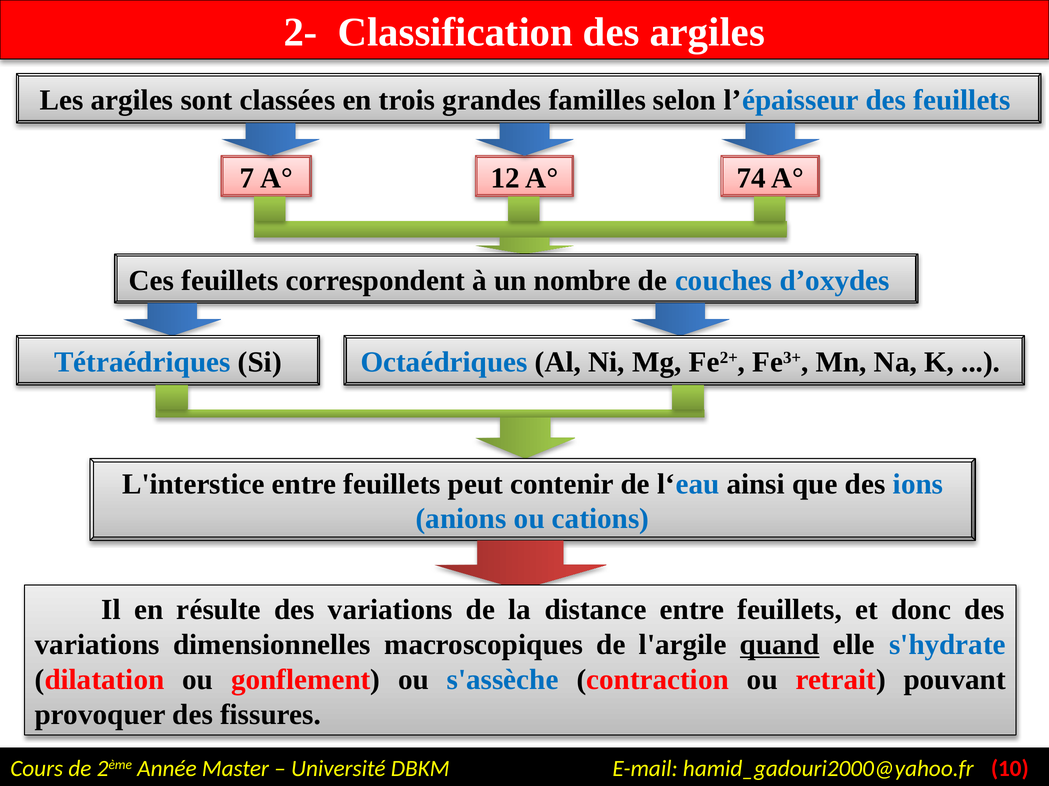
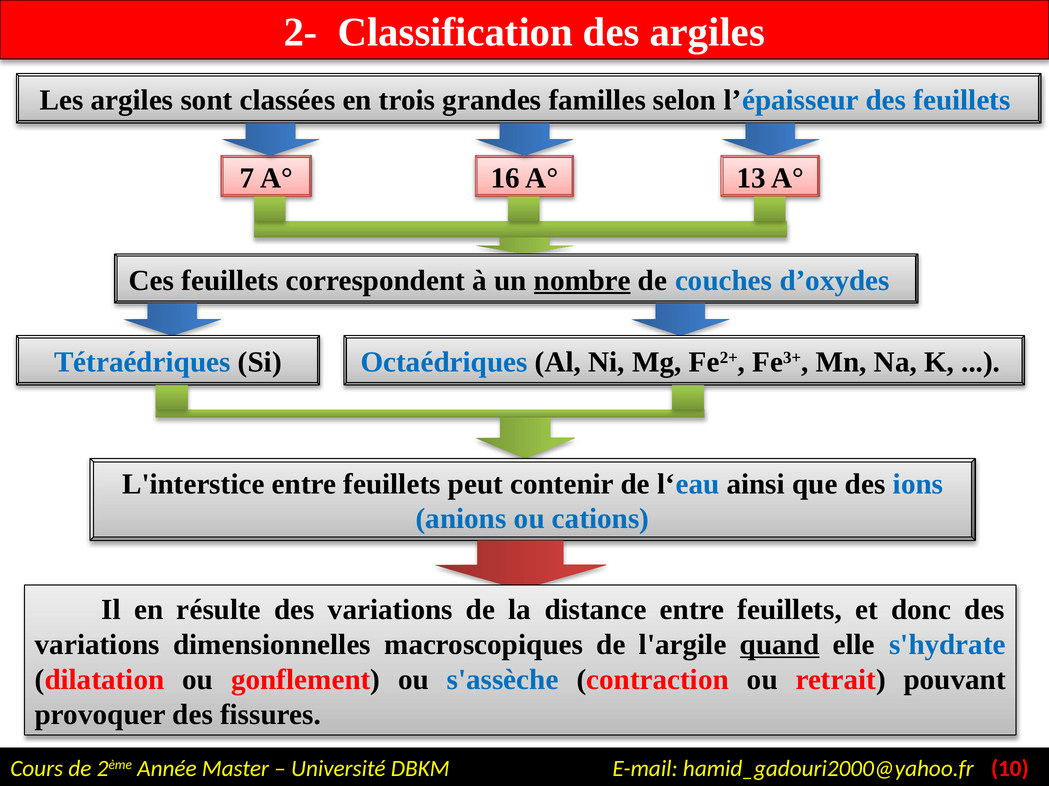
12: 12 -> 16 (505, 178)
74: 74 -> 13 (751, 178)
nombre underline: none -> present (582, 281)
